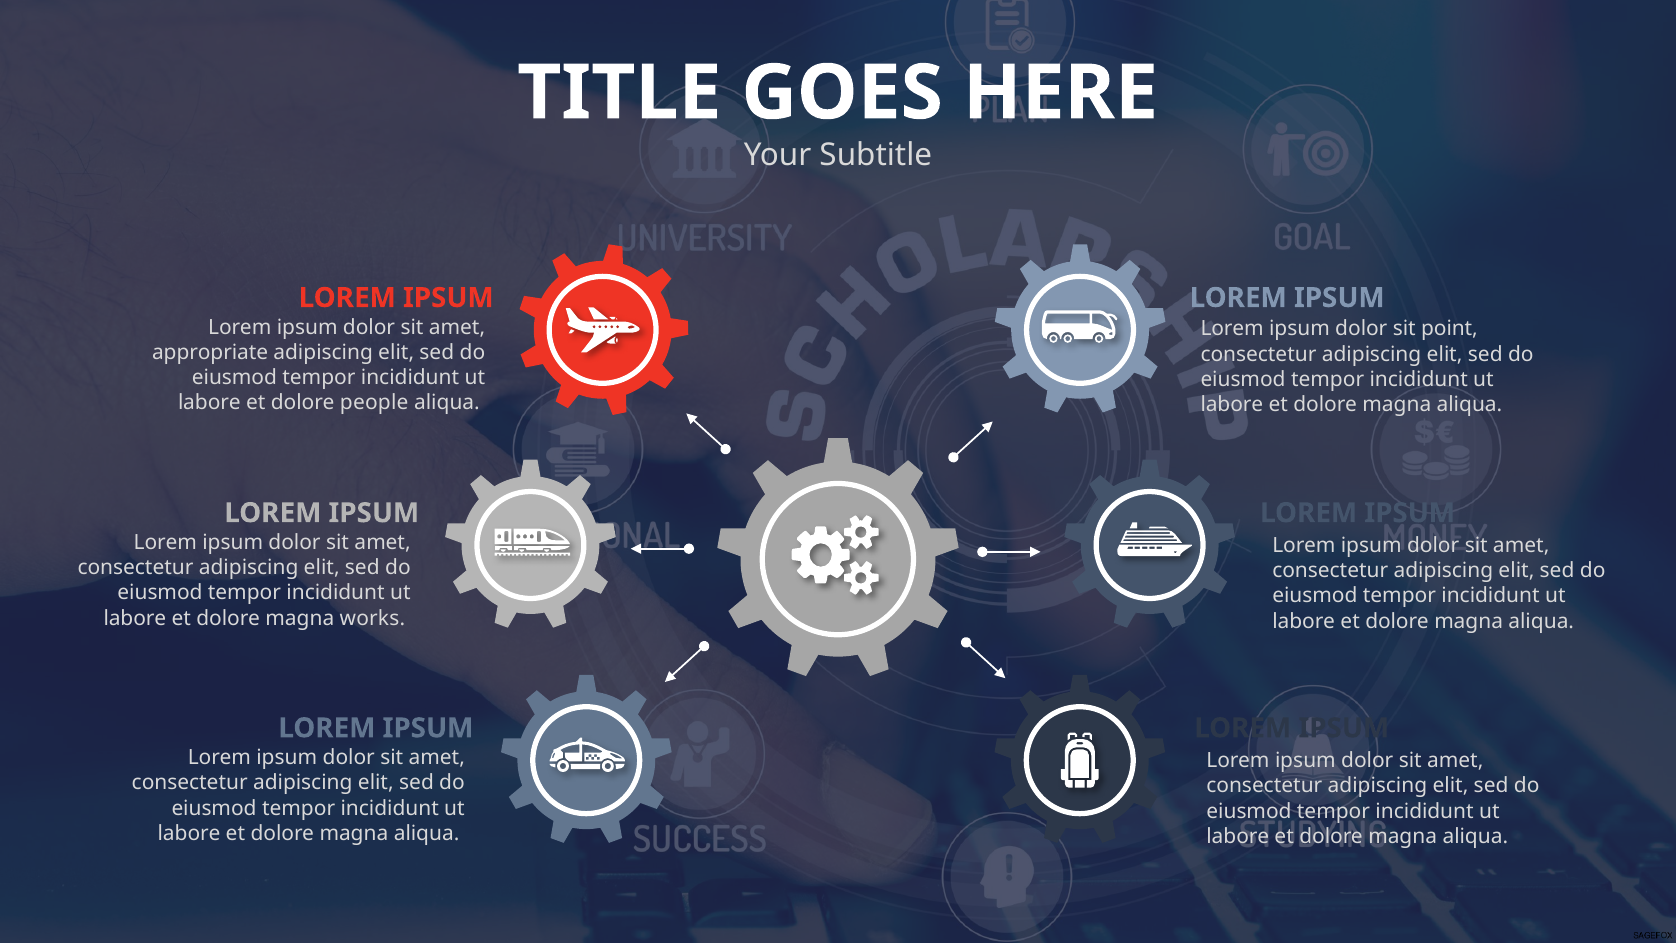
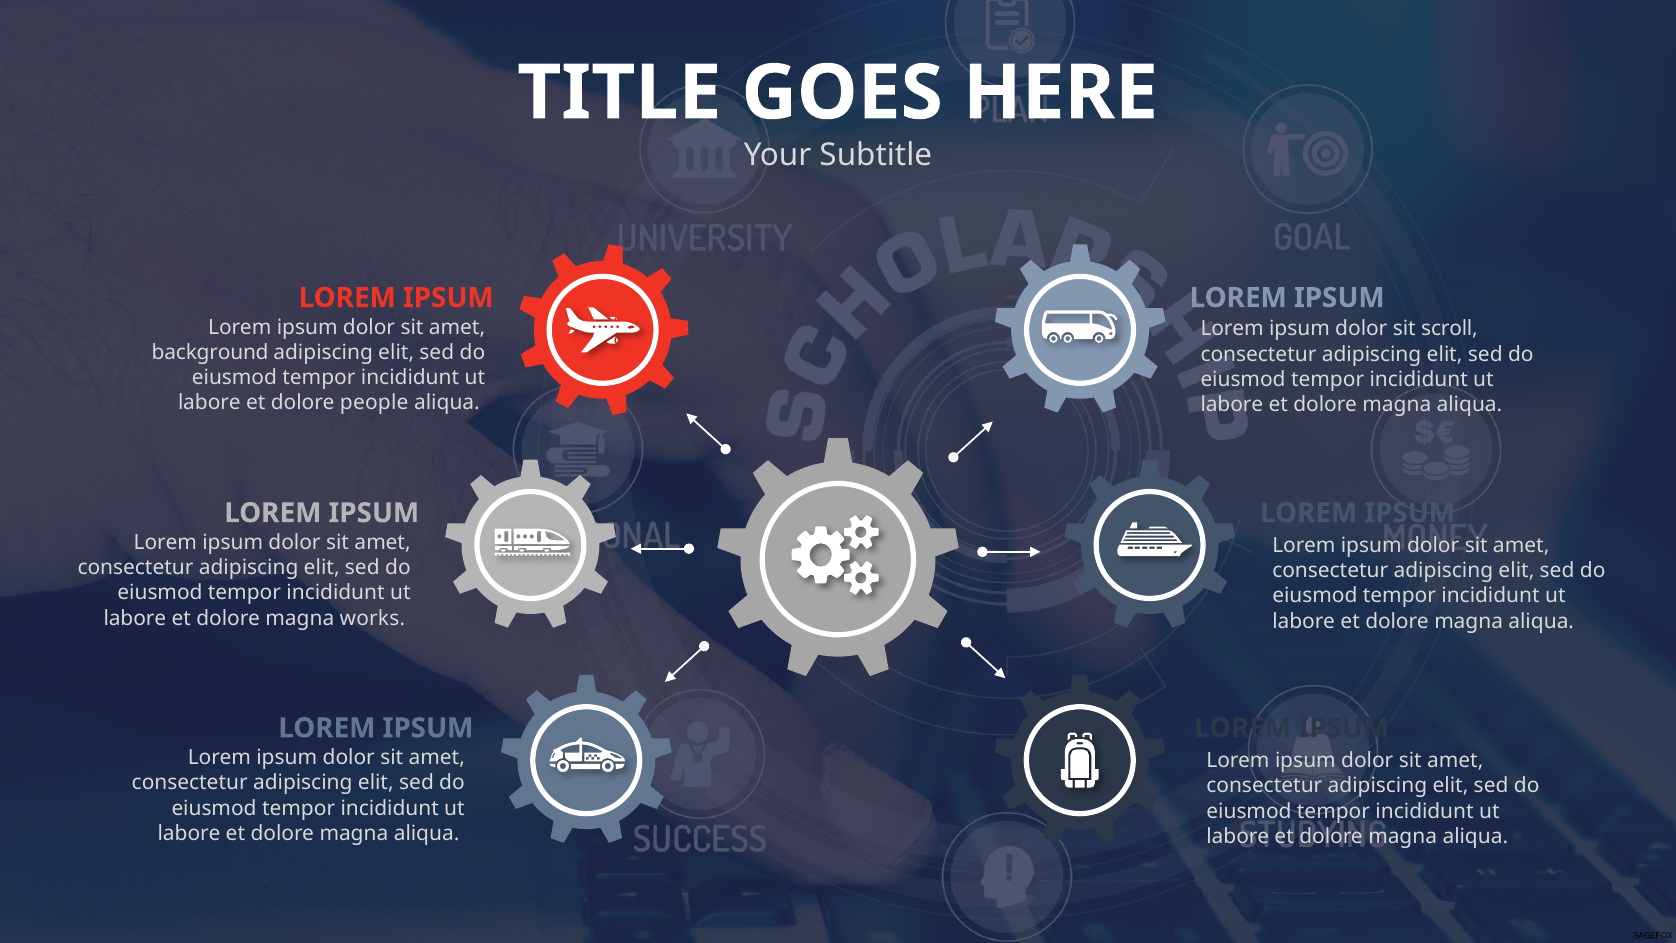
point: point -> scroll (1449, 329)
appropriate: appropriate -> background (210, 353)
